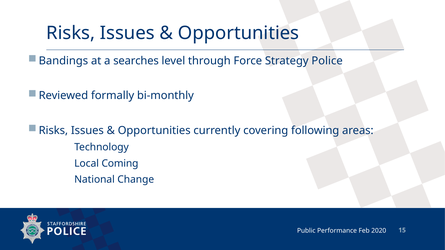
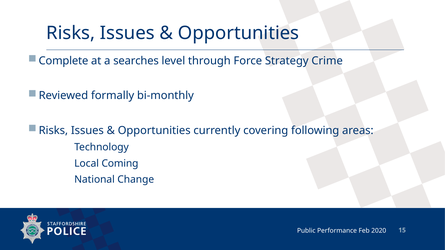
Bandings: Bandings -> Complete (63, 61)
Police: Police -> Crime (327, 61)
